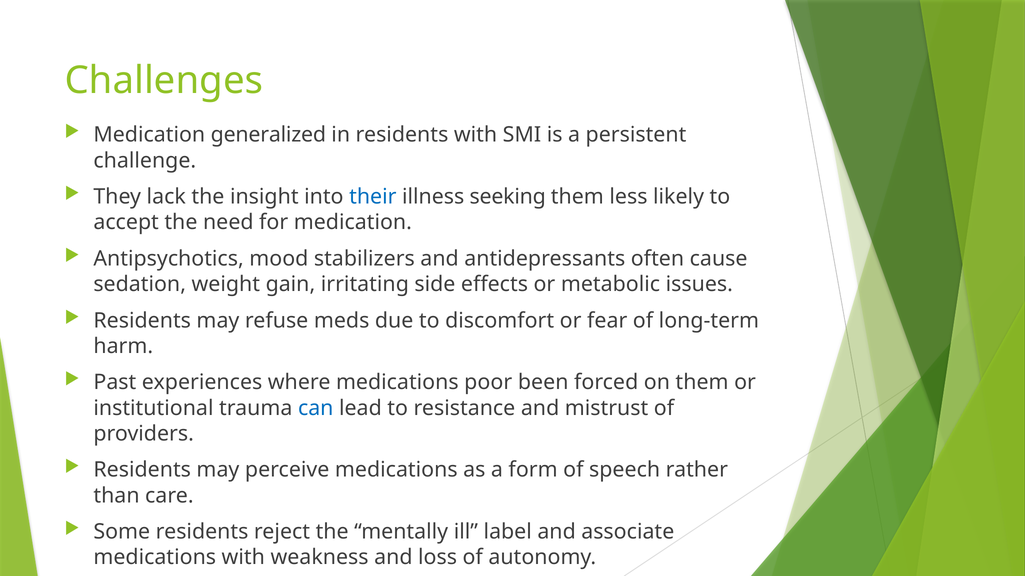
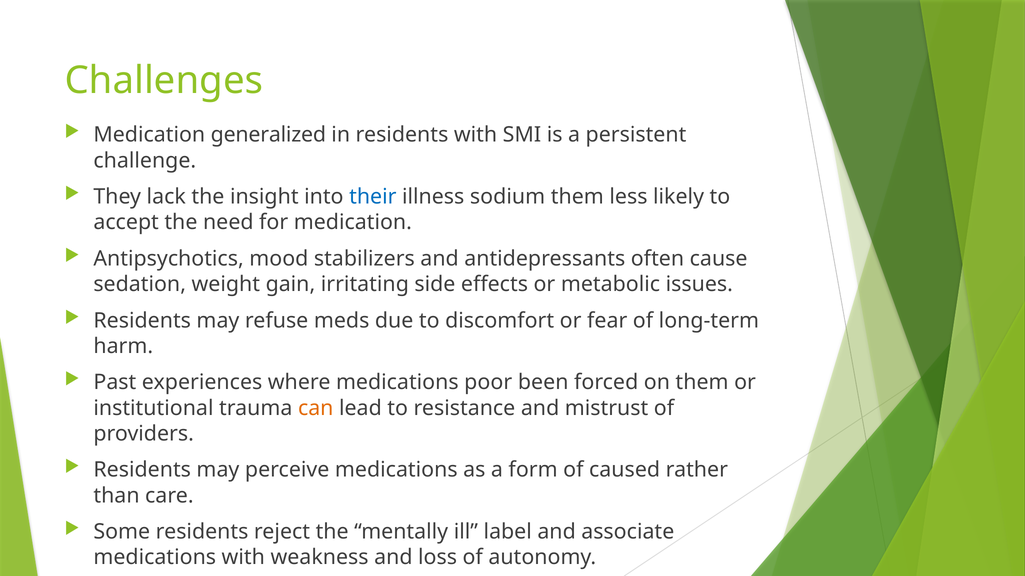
seeking: seeking -> sodium (508, 197)
can colour: blue -> orange (316, 408)
speech: speech -> caused (625, 470)
